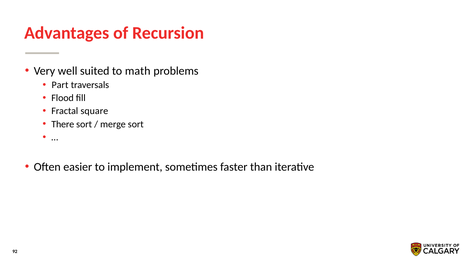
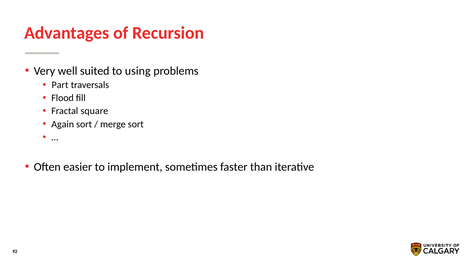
math: math -> using (138, 71)
There: There -> Again (63, 124)
